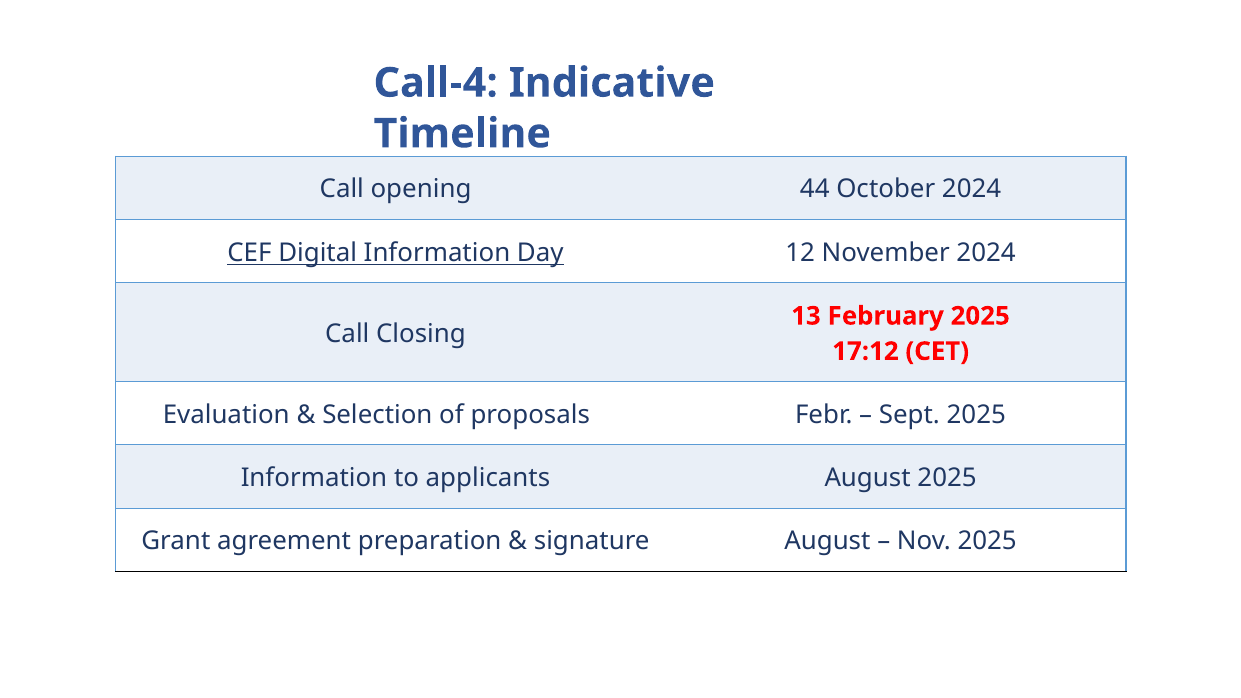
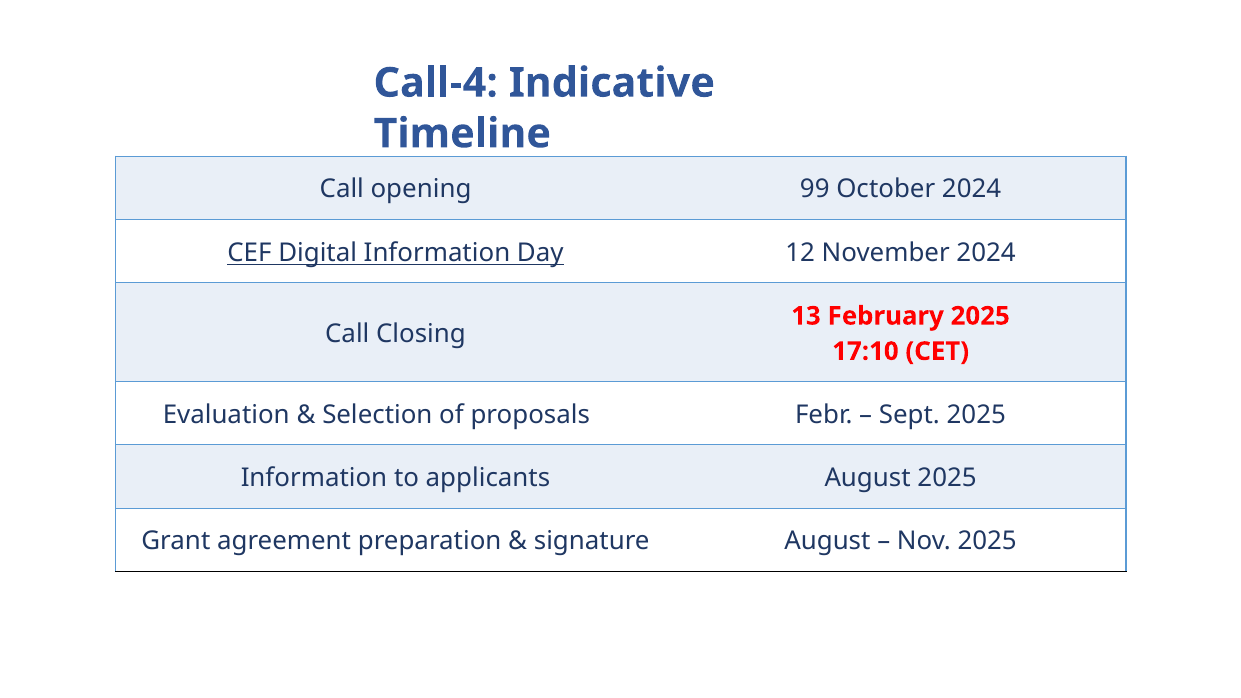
44: 44 -> 99 (815, 189)
17:12: 17:12 -> 17:10 (865, 351)
